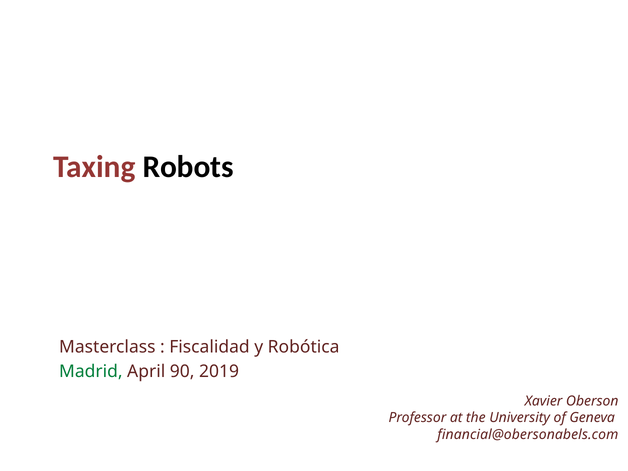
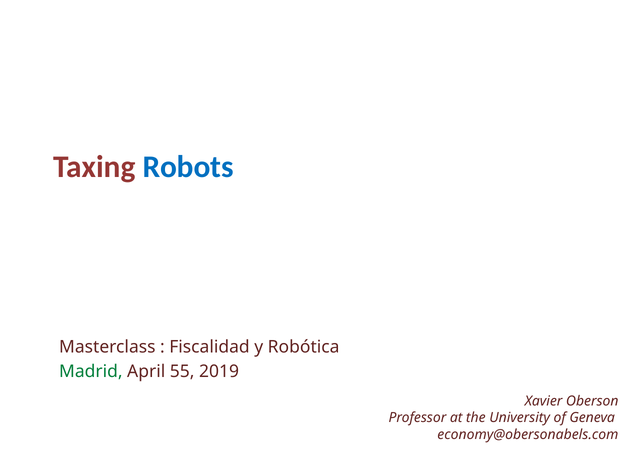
Robots colour: black -> blue (188, 167)
90: 90 -> 55 (182, 371)
financial@obersonabels.com: financial@obersonabels.com -> economy@obersonabels.com (528, 434)
